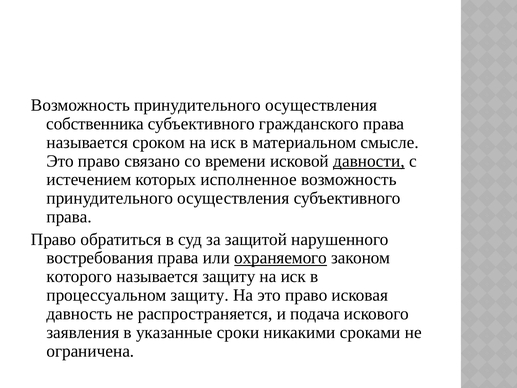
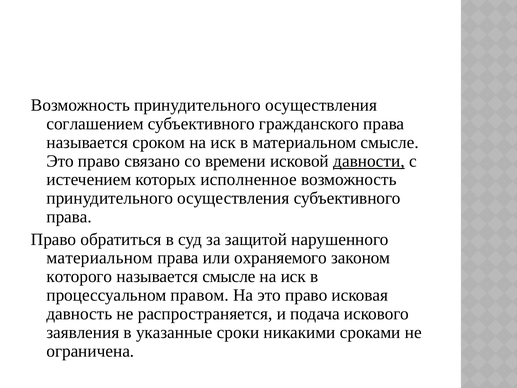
собственника: собственника -> соглашением (95, 124)
востребования: востребования -> материальном (100, 258)
охраняемого underline: present -> none (281, 258)
называется защиту: защиту -> смысле (229, 276)
процессуальном защиту: защиту -> правом (200, 295)
